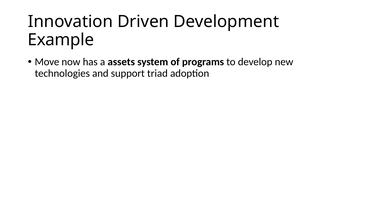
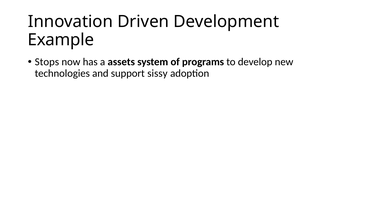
Move: Move -> Stops (47, 62)
triad: triad -> sissy (157, 73)
